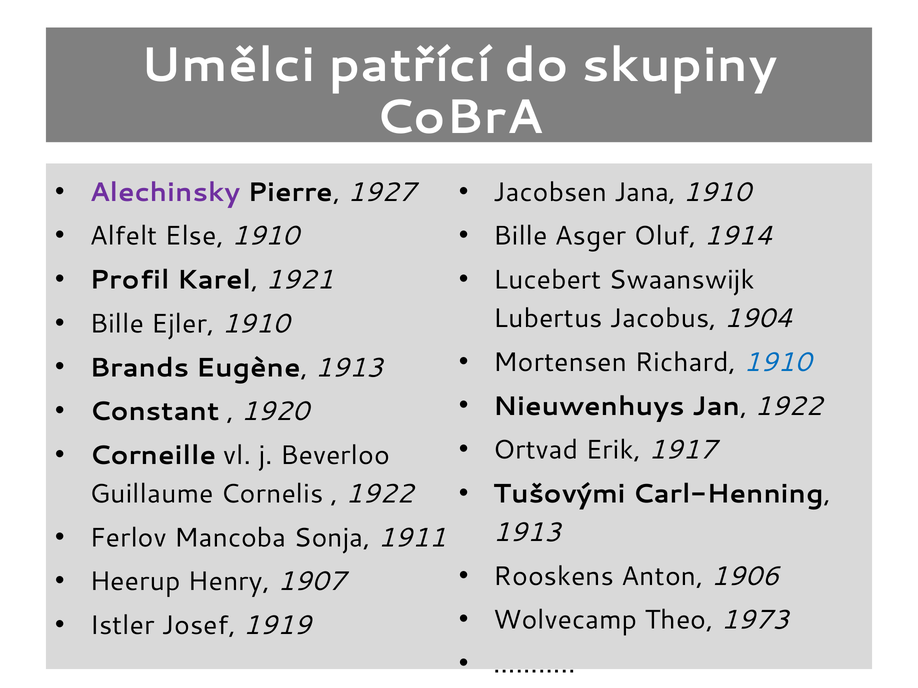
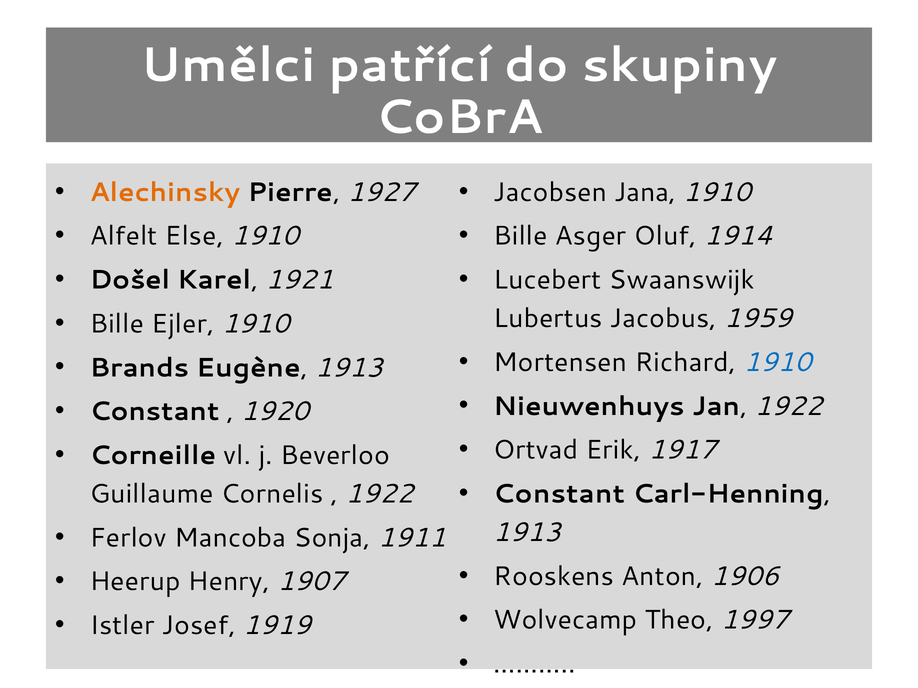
Alechinsky colour: purple -> orange (165, 192)
Profil: Profil -> Došel (130, 280)
1904: 1904 -> 1959 (758, 319)
Tušovými: Tušovými -> Constant (559, 494)
1973: 1973 -> 1997 (755, 620)
